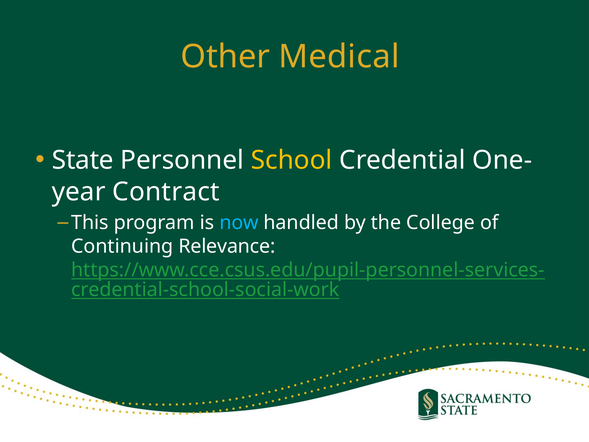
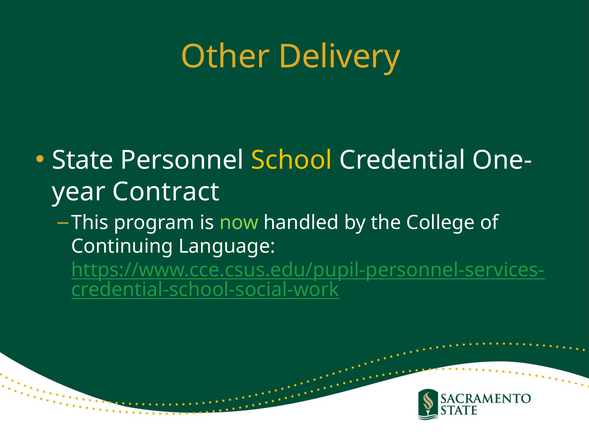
Medical: Medical -> Delivery (339, 57)
now colour: light blue -> light green (239, 223)
Relevance: Relevance -> Language (227, 246)
